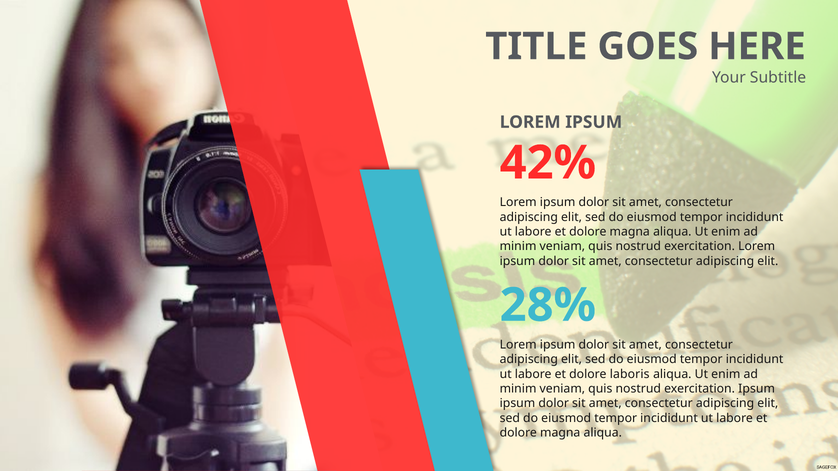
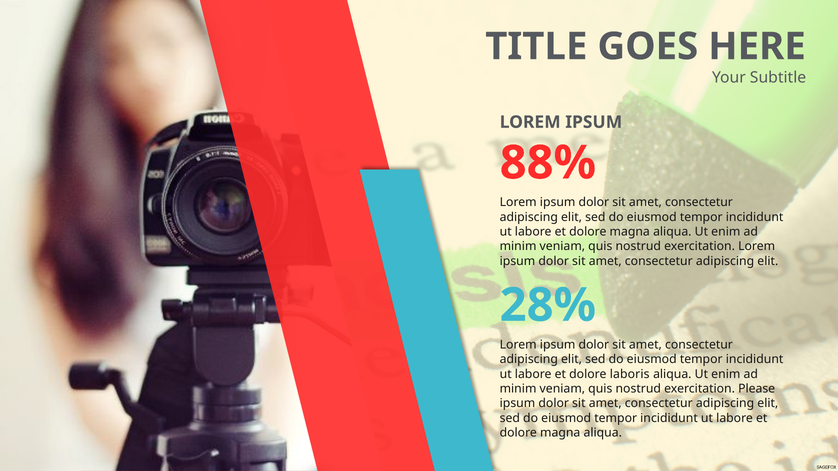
42%: 42% -> 88% (548, 163)
exercitation Ipsum: Ipsum -> Please (757, 389)
